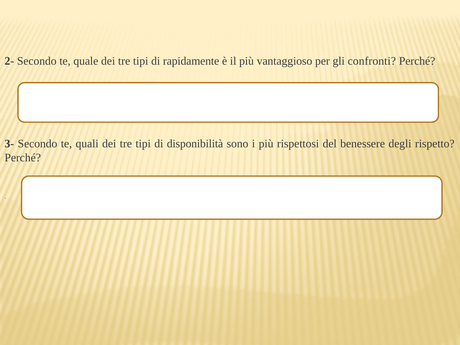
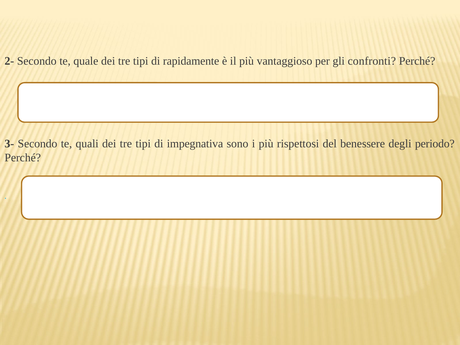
disponibilità: disponibilità -> impegnativa (195, 144)
rispetto: rispetto -> periodo (435, 144)
